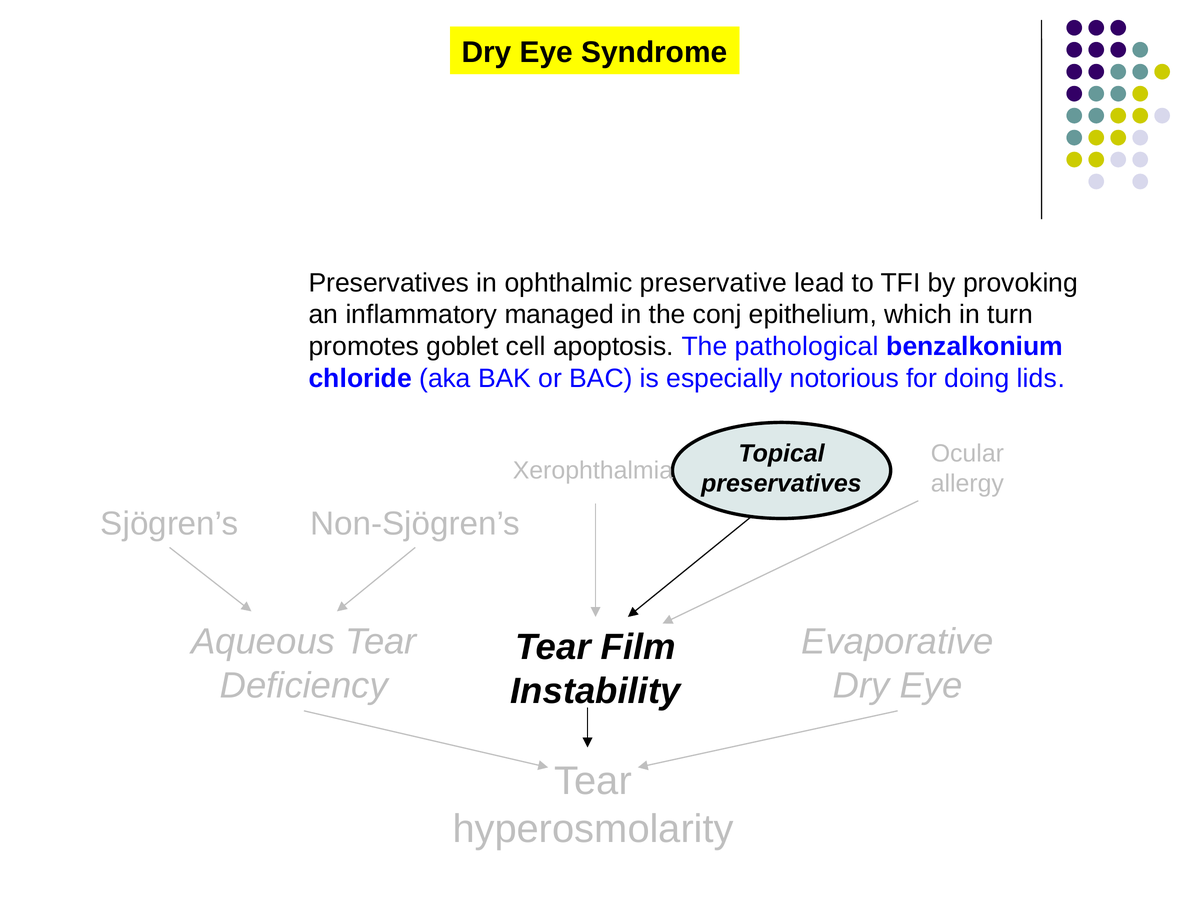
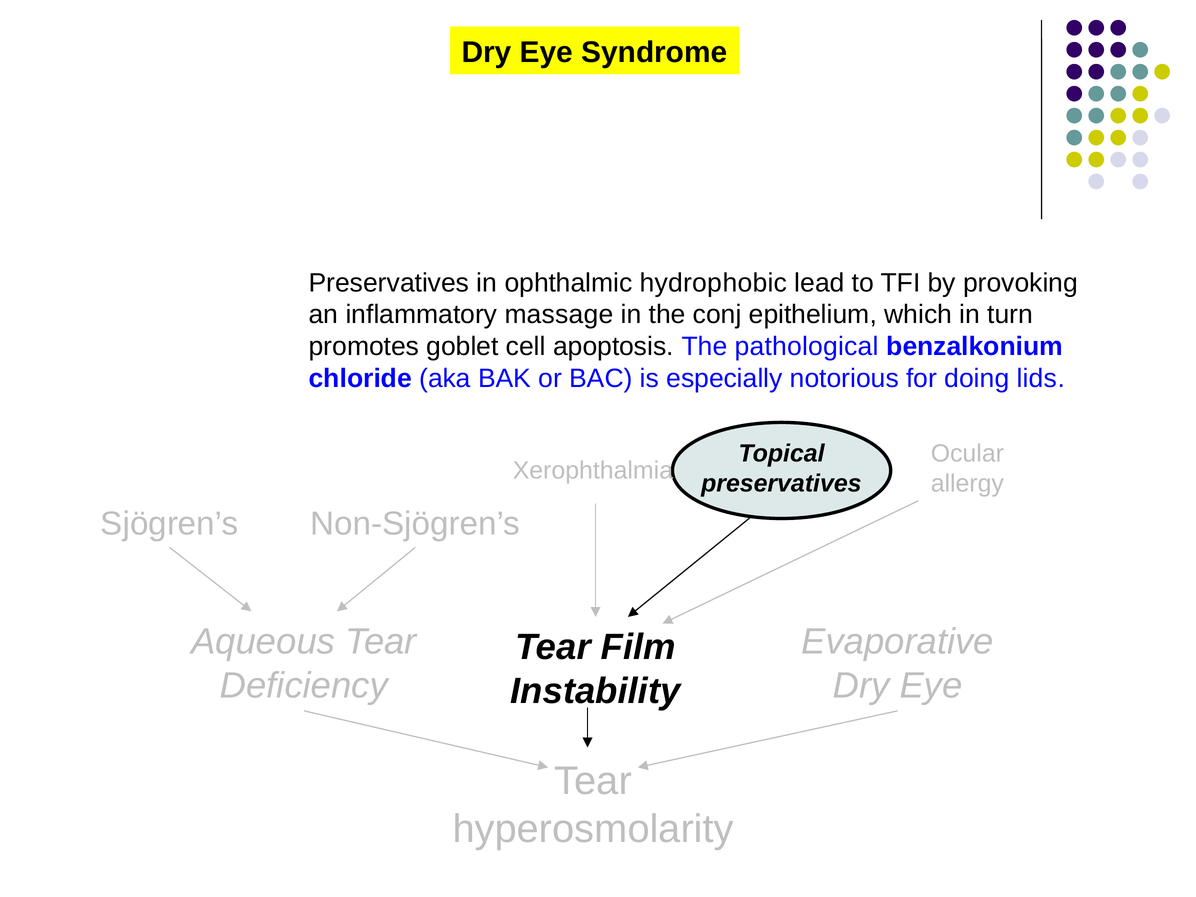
preservative: preservative -> hydrophobic (713, 283)
managed: managed -> massage (559, 315)
